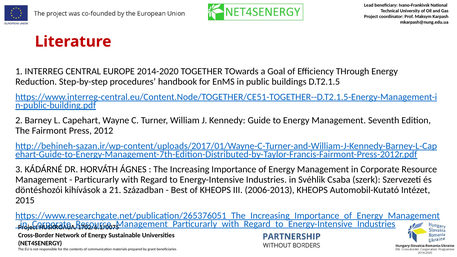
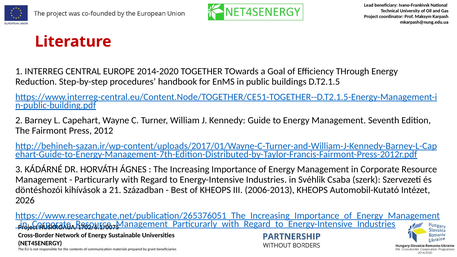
2015: 2015 -> 2026 (25, 200)
